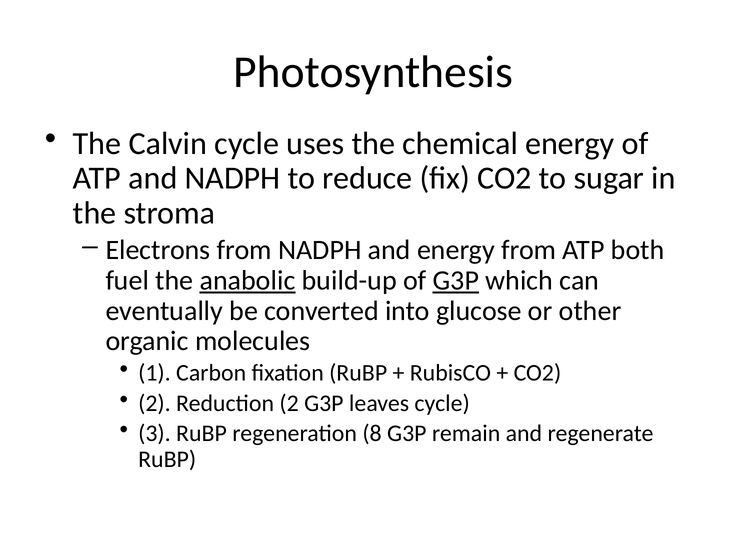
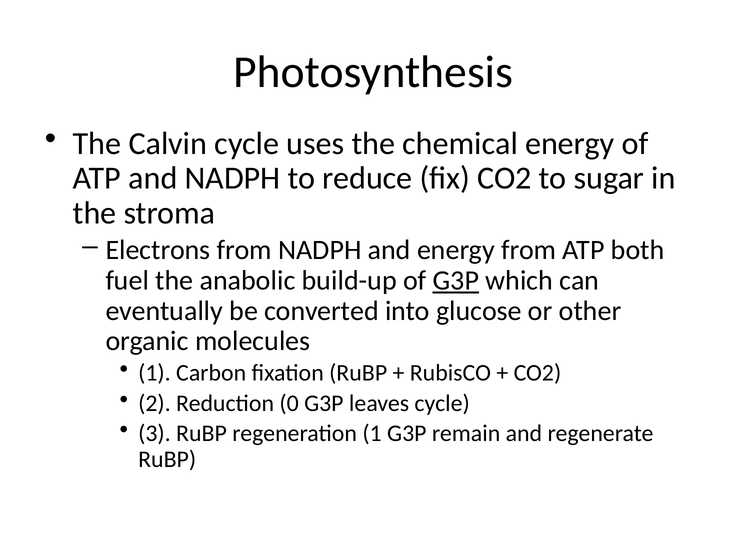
anabolic underline: present -> none (248, 281)
Reduction 2: 2 -> 0 (289, 403)
regeneration 8: 8 -> 1 (372, 434)
